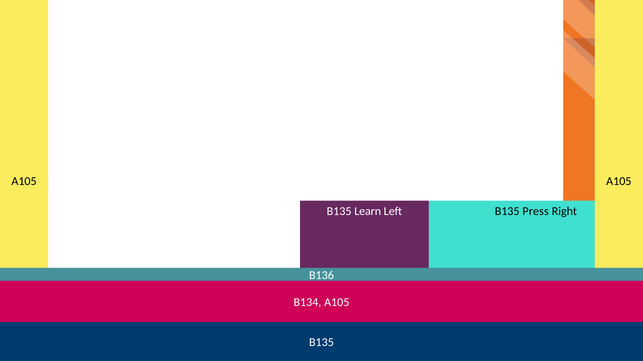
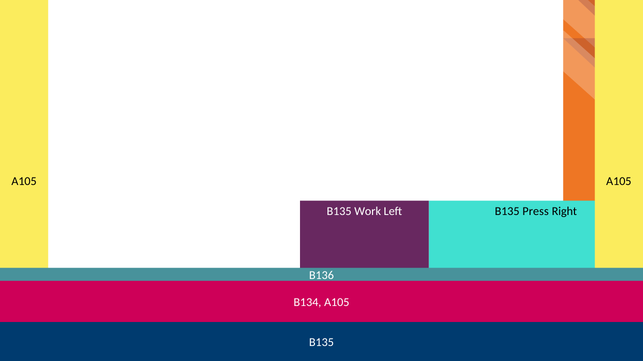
Learn: Learn -> Work (368, 212)
